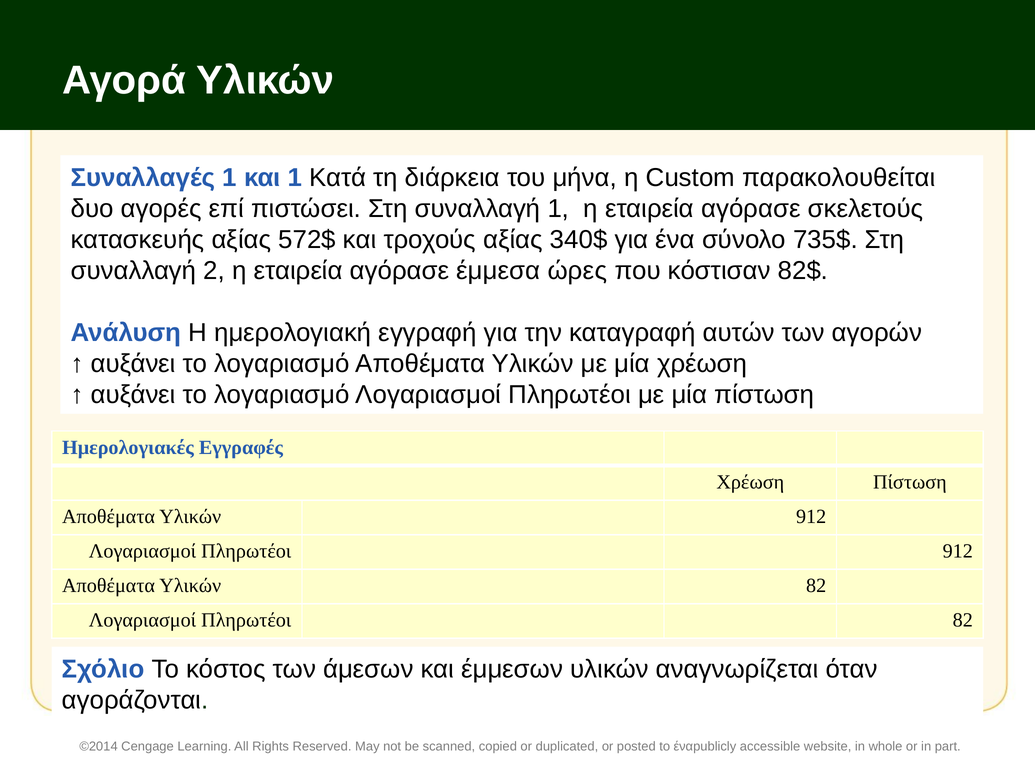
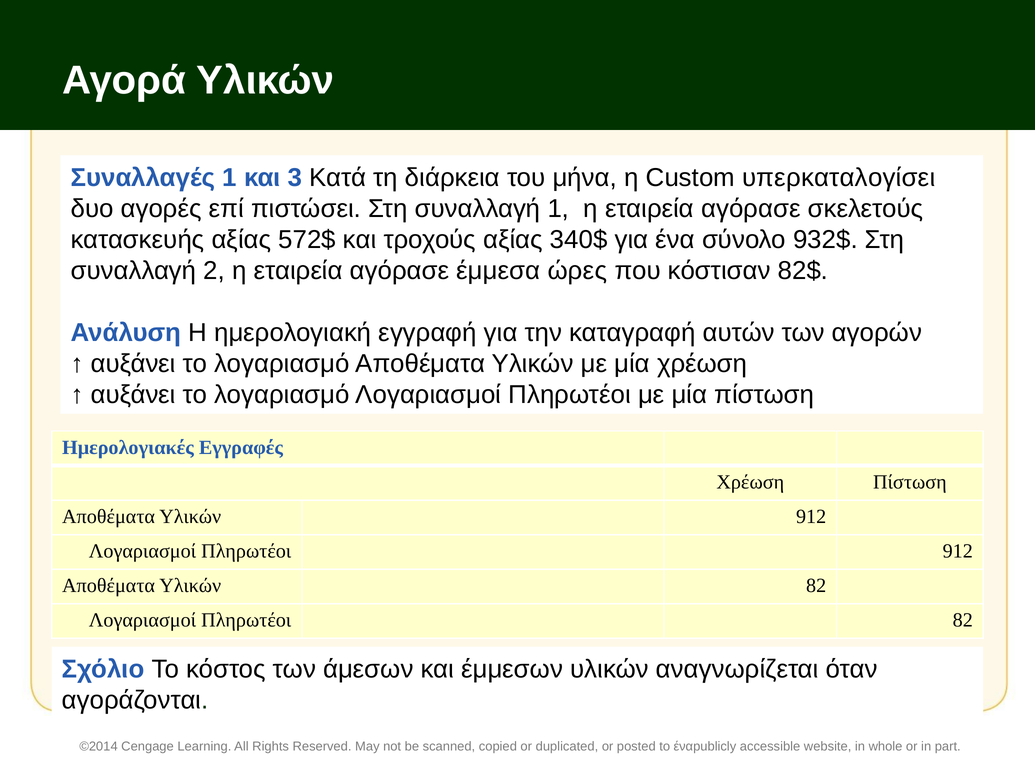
και 1: 1 -> 3 (295, 178)
παρακολουθείται: παρακολουθείται -> υπερκαταλογίσει (839, 178)
735$: 735$ -> 932$ (825, 240)
